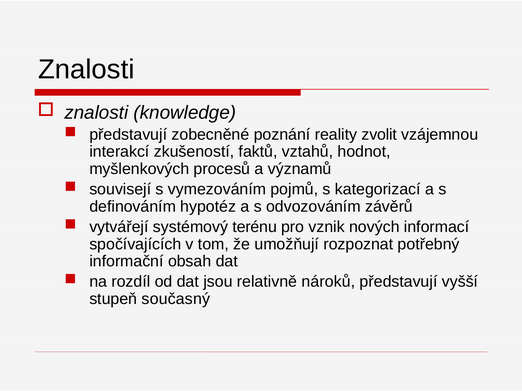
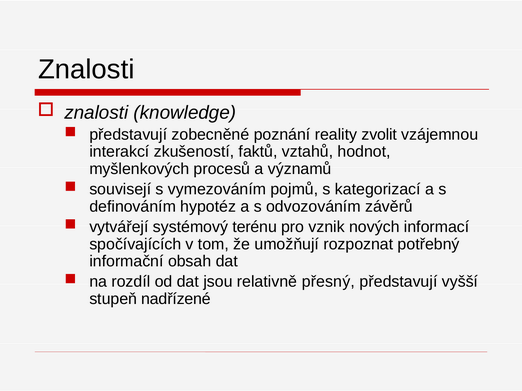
nároků: nároků -> přesný (328, 282)
současný: současný -> nadřízené (176, 299)
